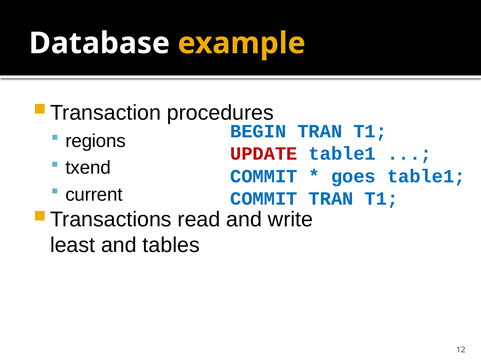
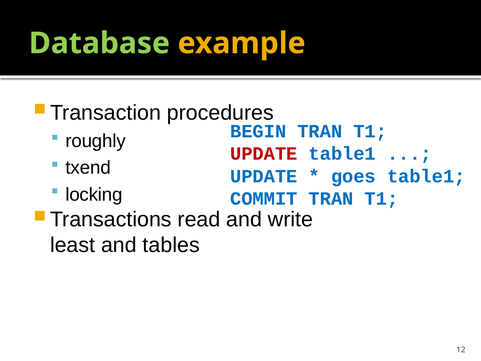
Database colour: white -> light green (99, 43)
regions: regions -> roughly (96, 141)
COMMIT: COMMIT -> UPDATE (264, 176)
current: current -> locking (94, 194)
